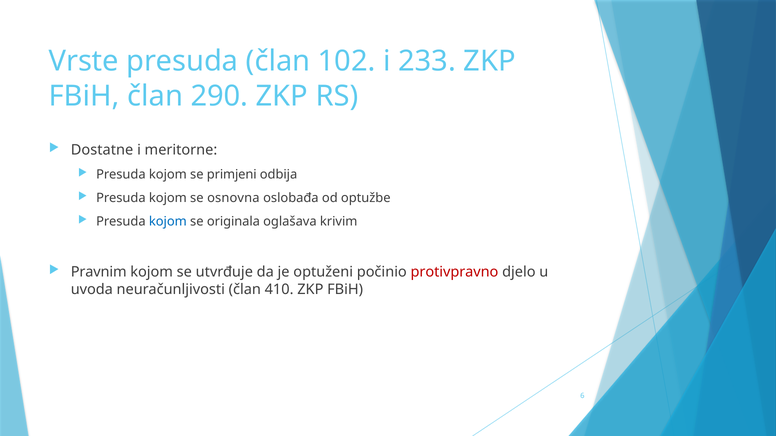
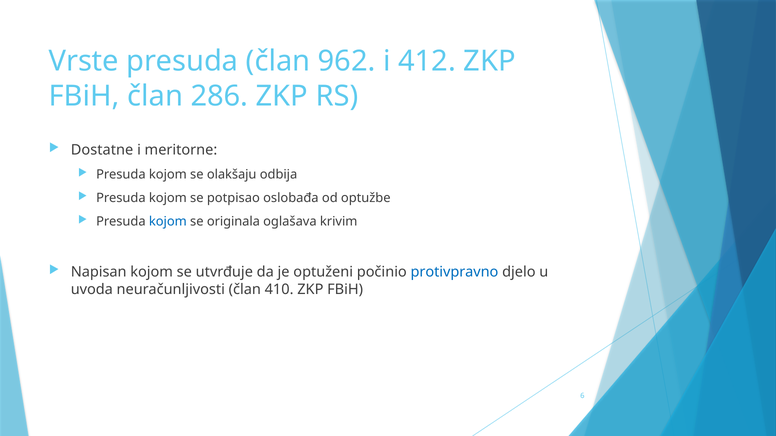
102: 102 -> 962 (347, 61)
233: 233 -> 412 (427, 61)
290: 290 -> 286 (219, 96)
primjeni: primjeni -> olakšaju (232, 175)
osnovna: osnovna -> potpisao (233, 198)
Pravnim: Pravnim -> Napisan (99, 272)
protivpravno colour: red -> blue (454, 272)
